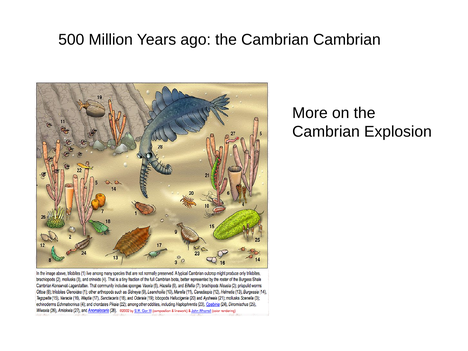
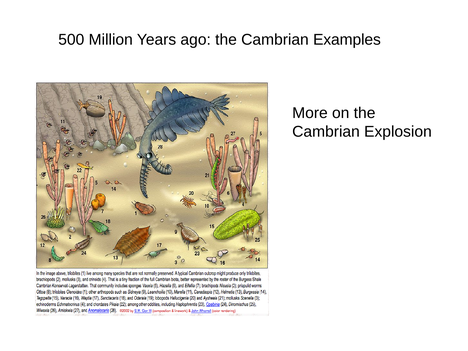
Cambrian Cambrian: Cambrian -> Examples (347, 40)
